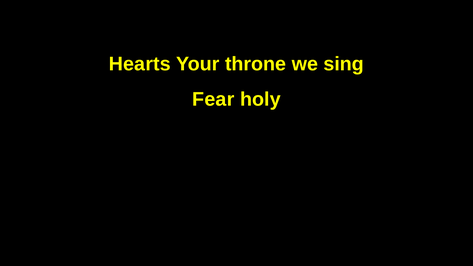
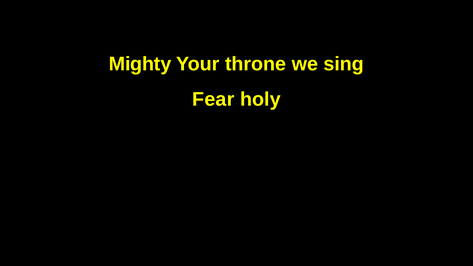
Hearts: Hearts -> Mighty (140, 64)
